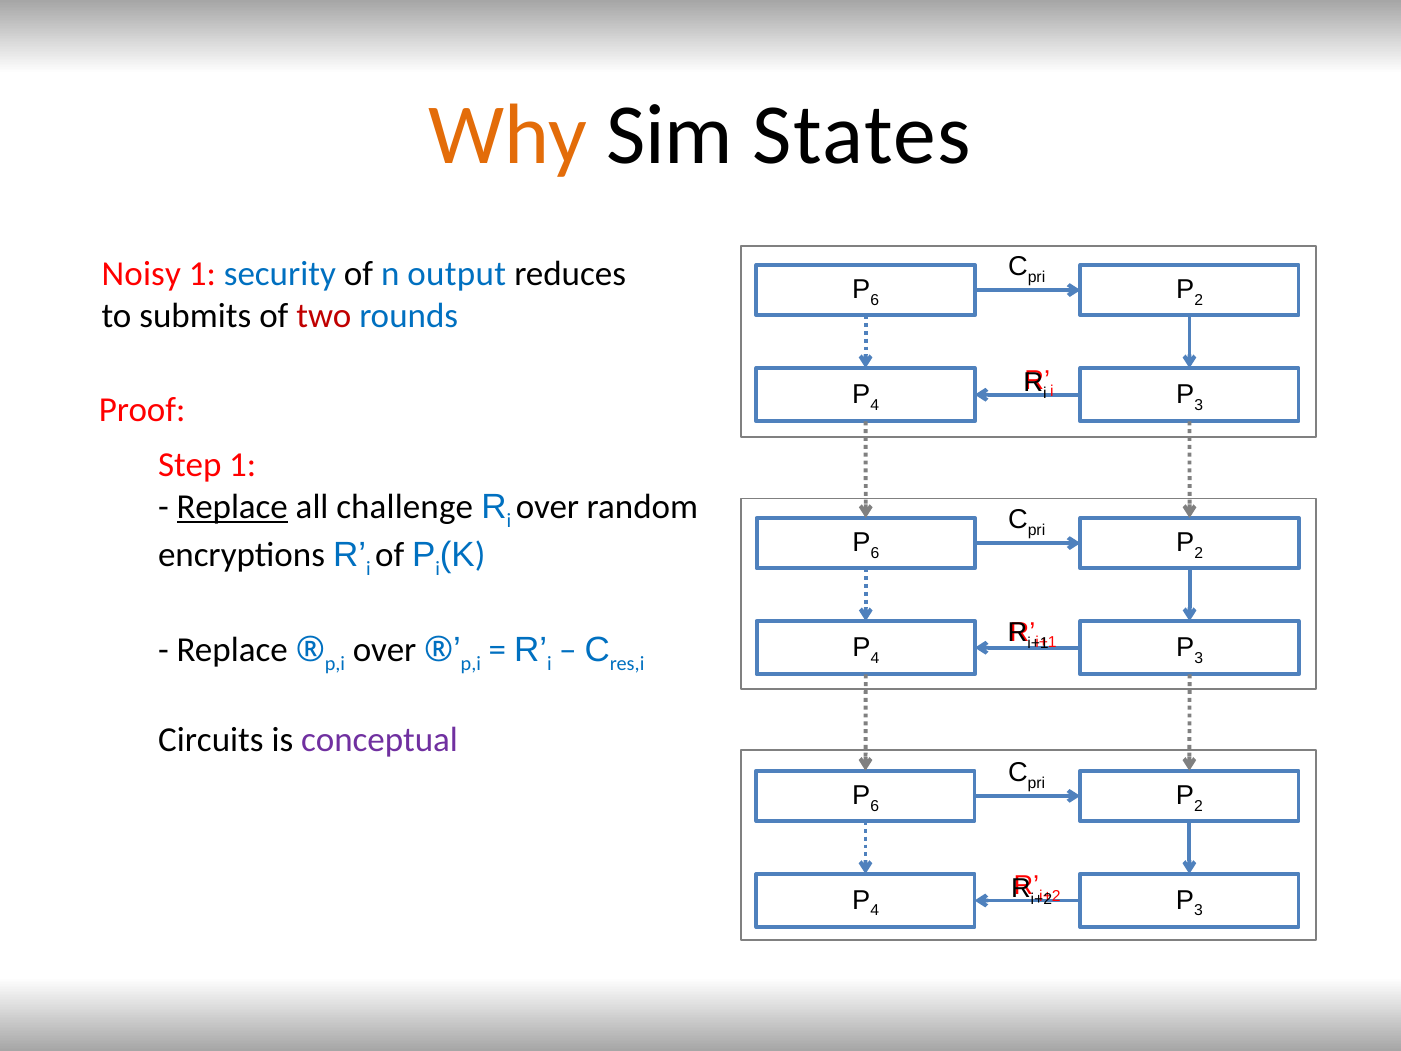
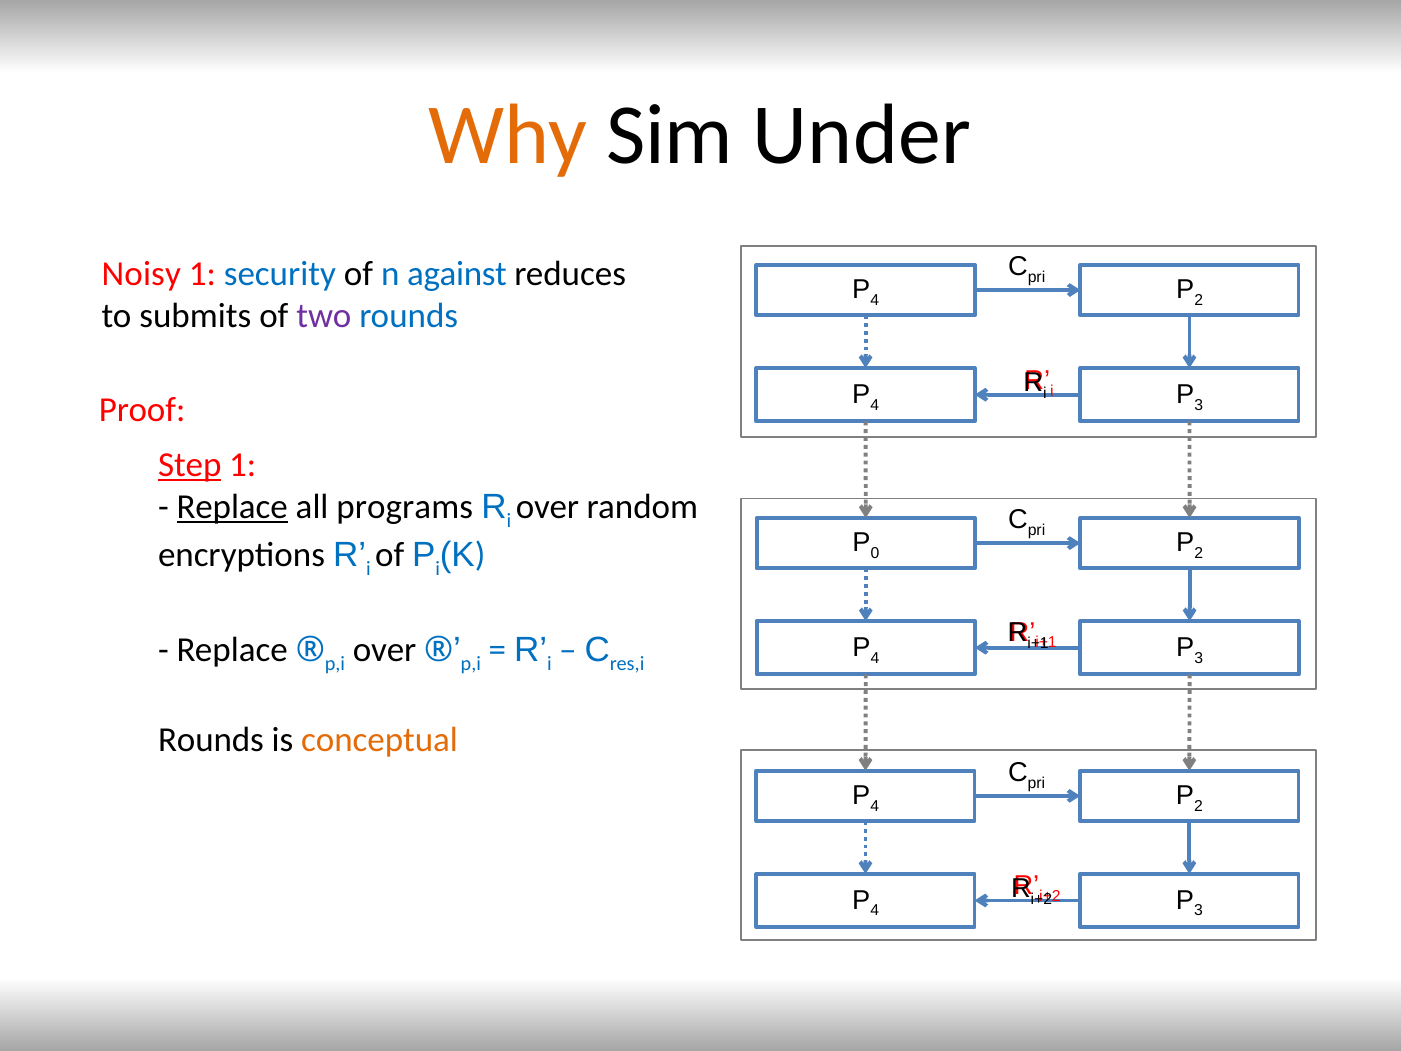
States: States -> Under (862, 136)
output: output -> against (457, 274)
6: 6 -> 4 (875, 300)
two colour: red -> purple (324, 316)
Step underline: none -> present (190, 465)
challenge: challenge -> programs (405, 507)
6: 6 -> 0 (875, 553)
Circuits: Circuits -> Rounds (211, 740)
conceptual colour: purple -> orange (380, 740)
6: 6 -> 4 (875, 806)
